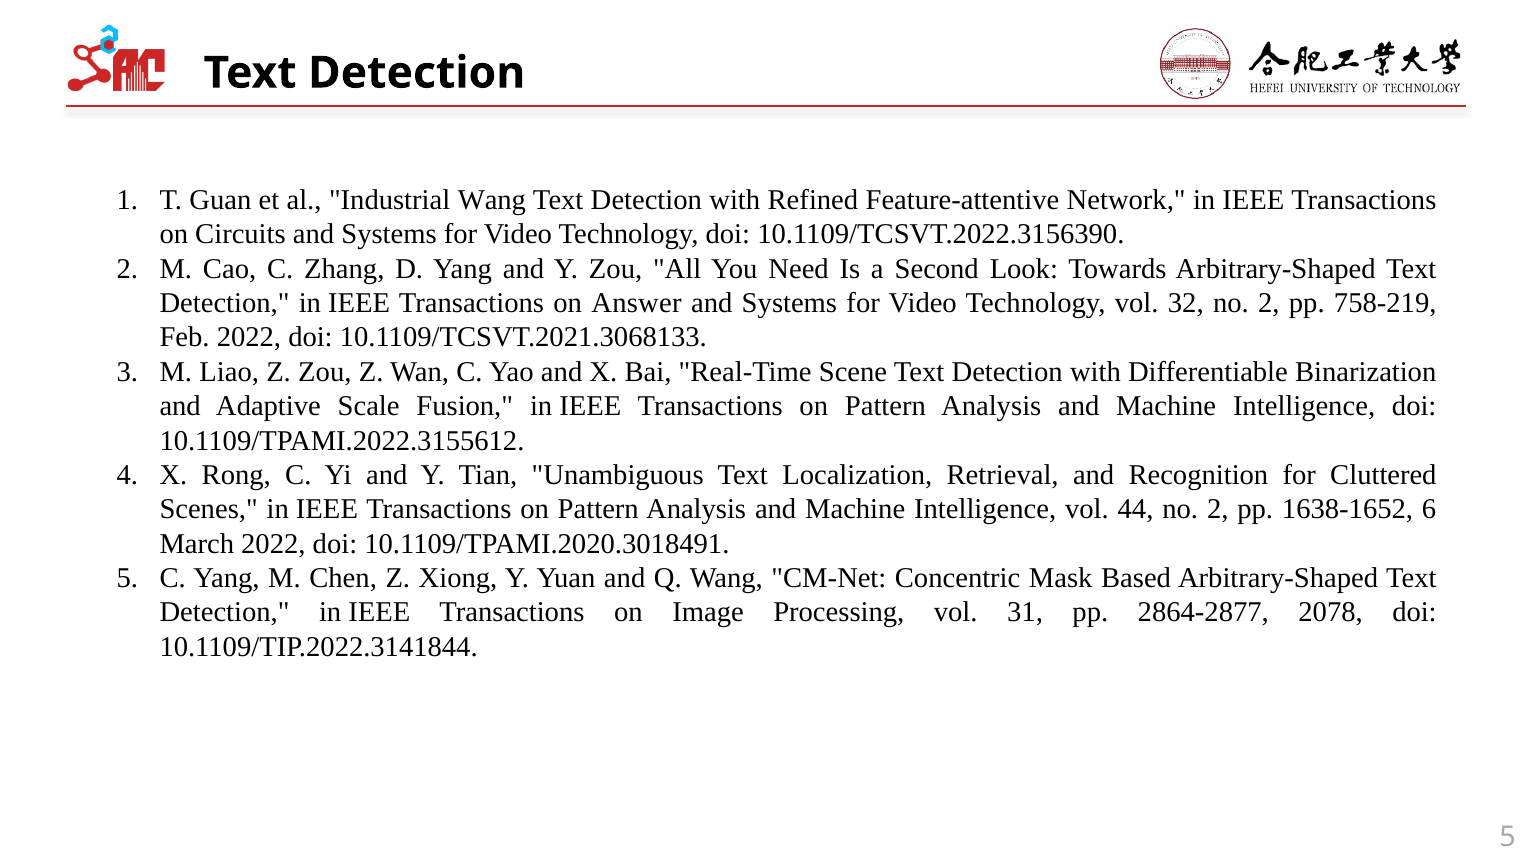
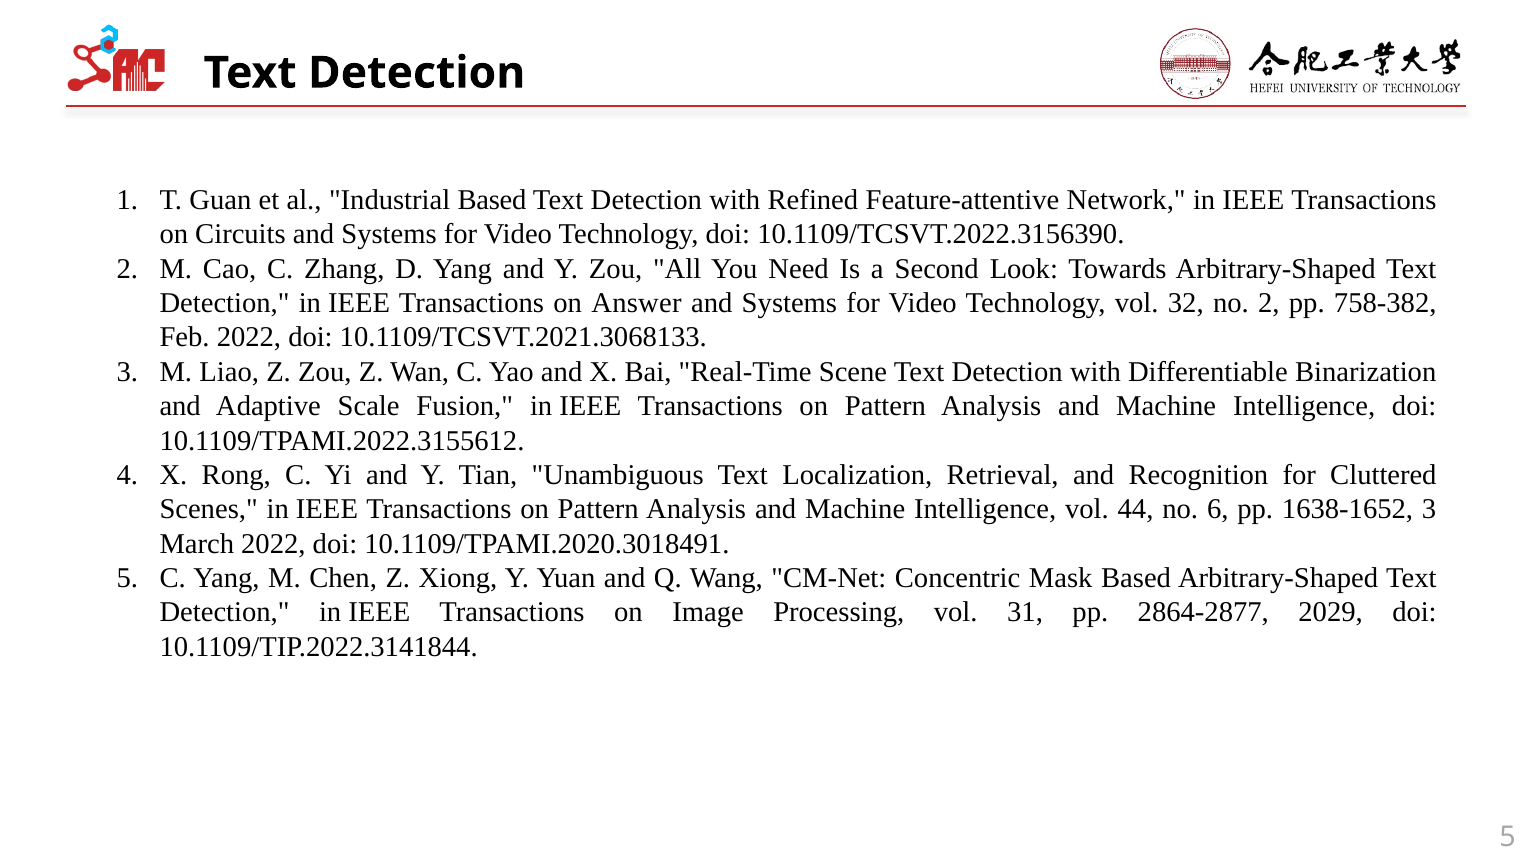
Industrial Wang: Wang -> Based (492, 200)
758-219: 758-219 -> 758-382 (1385, 303)
44 no 2: 2 -> 6 (1218, 509)
1638-1652 6: 6 -> 3 (1429, 509)
2078: 2078 -> 2029 (1331, 612)
